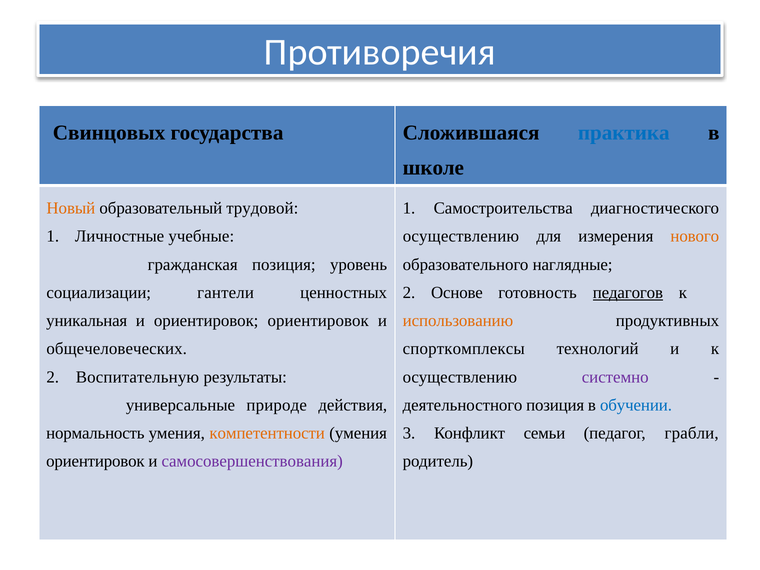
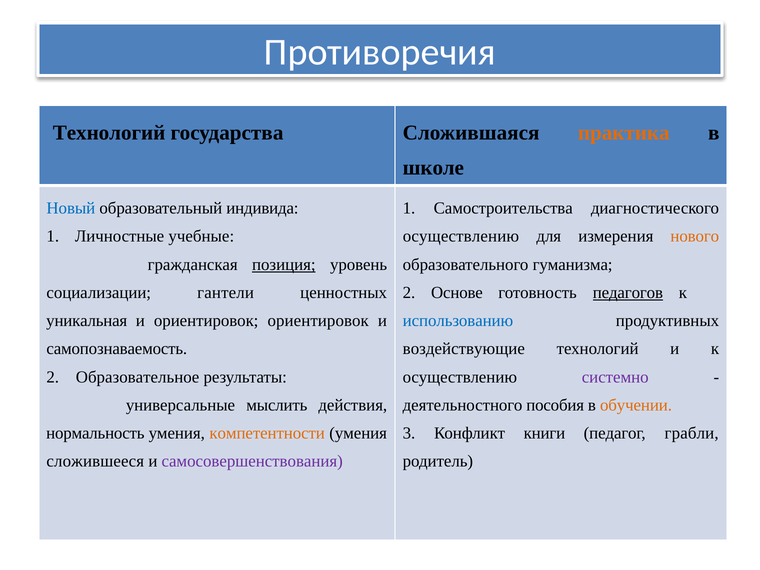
Свинцовых: Свинцовых -> Технологий (109, 133)
практика colour: blue -> orange (624, 133)
Новый colour: orange -> blue (71, 208)
трудовой: трудовой -> индивида (262, 208)
позиция underline: none -> present (284, 265)
наглядные: наглядные -> гуманизма (573, 265)
использованию colour: orange -> blue (458, 321)
общечеловеческих: общечеловеческих -> самопознаваемость (117, 349)
спорткомплексы: спорткомплексы -> воздействующие (464, 349)
Воспитательную: Воспитательную -> Образовательное (138, 377)
природе: природе -> мыслить (277, 405)
деятельностного позиция: позиция -> пособия (555, 405)
обучении colour: blue -> orange (636, 405)
семьи: семьи -> книги (544, 433)
ориентировок: ориентировок -> сложившееся (95, 461)
